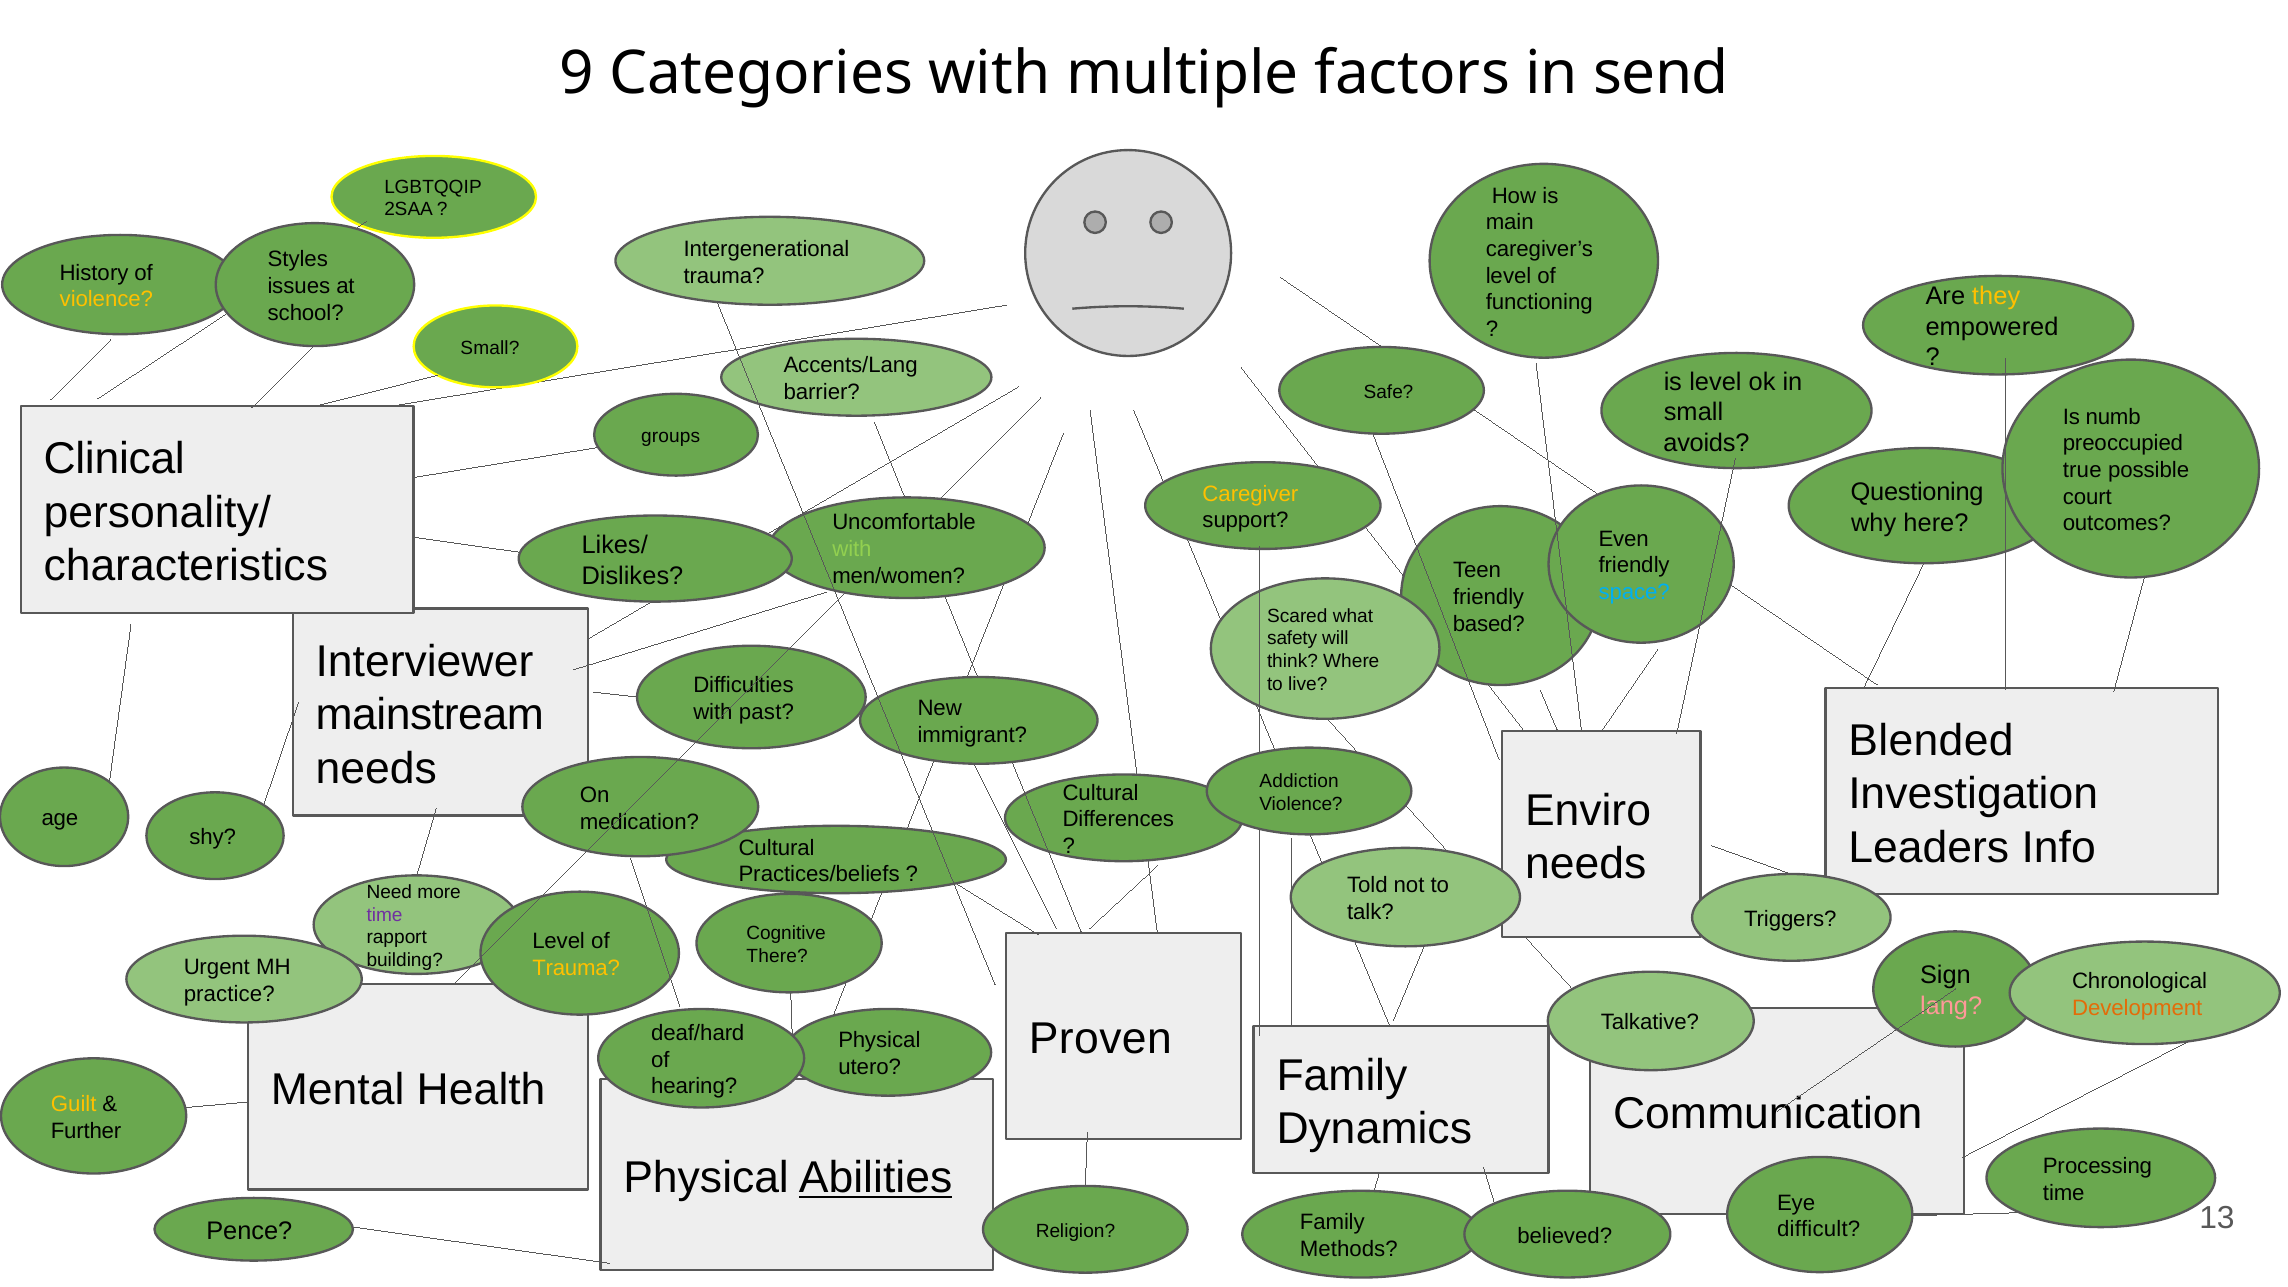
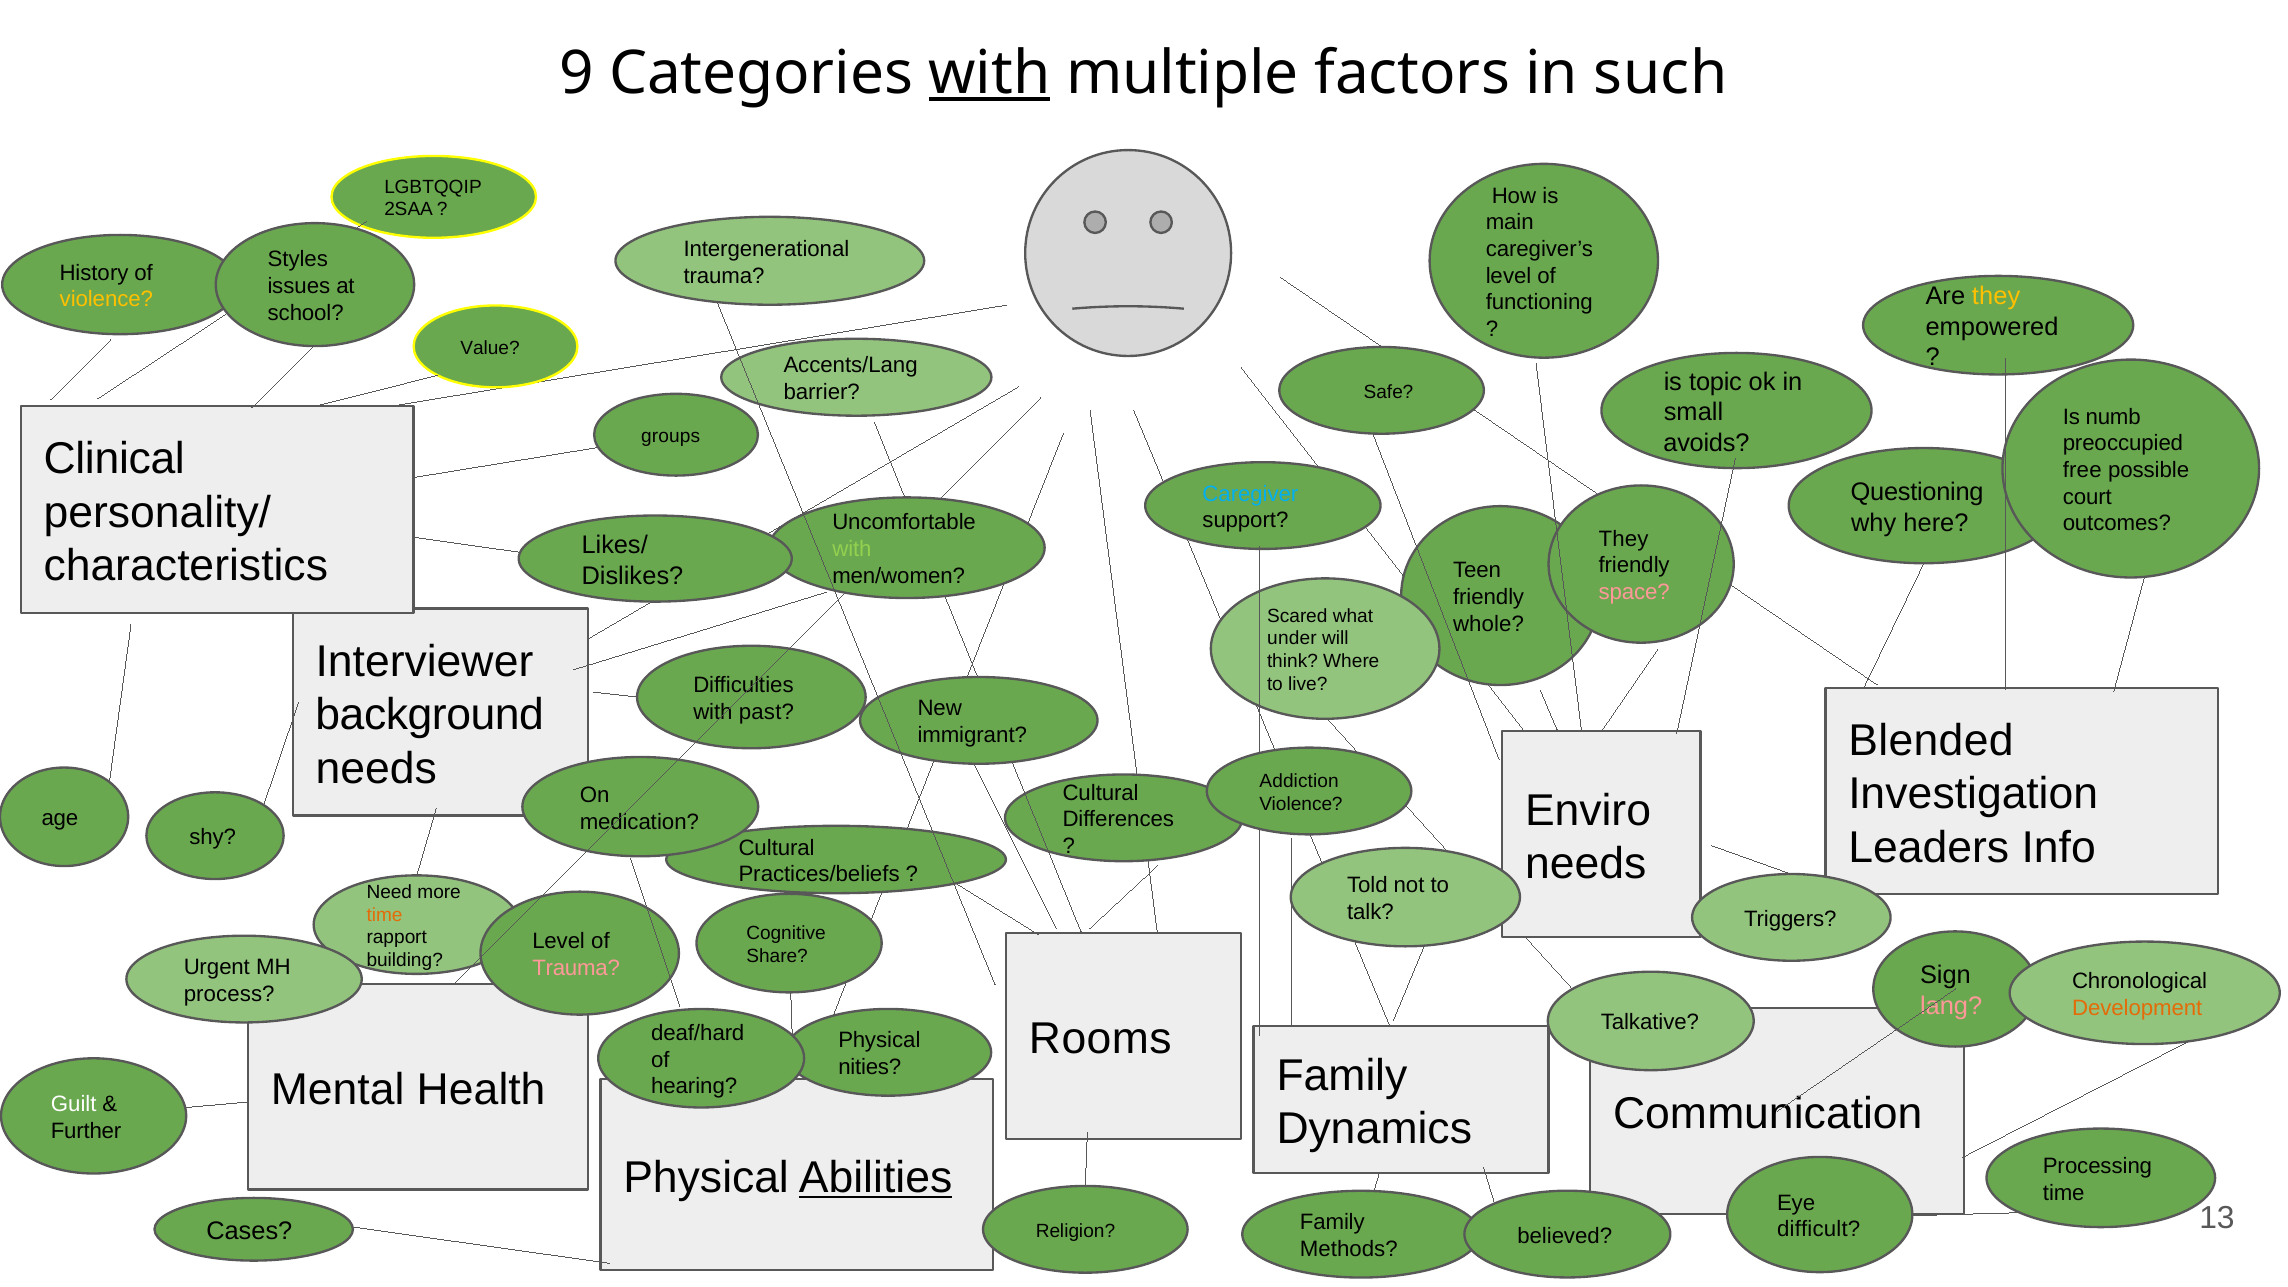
with underline: none -> present (990, 73)
send: send -> such (1661, 73)
Small: Small -> Value (490, 348)
is level: level -> topic (1716, 382)
true: true -> free (2082, 470)
Caregiver colour: yellow -> light blue (1250, 494)
Even: Even -> They (1624, 539)
space colour: light blue -> pink (1634, 592)
based: based -> whole (1489, 624)
safety: safety -> under (1292, 639)
mainstream: mainstream -> background (430, 715)
time colour: purple -> orange (385, 915)
There: There -> Share (777, 956)
Trauma colour: yellow -> pink (576, 968)
practice: practice -> process (229, 994)
Proven: Proven -> Rooms (1100, 1039)
utero: utero -> nities (870, 1067)
Guilt colour: yellow -> white (74, 1104)
Pence: Pence -> Cases (249, 1231)
